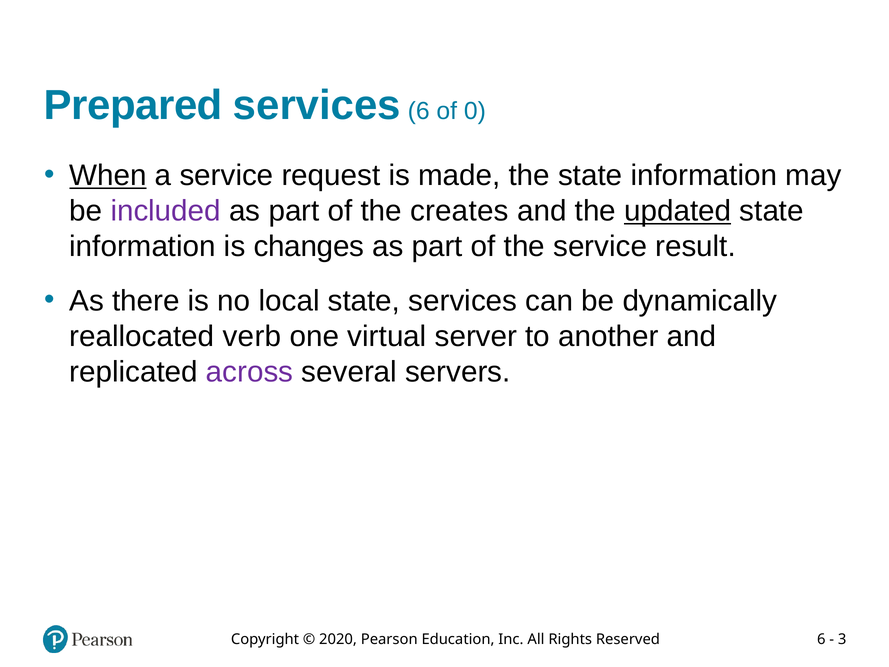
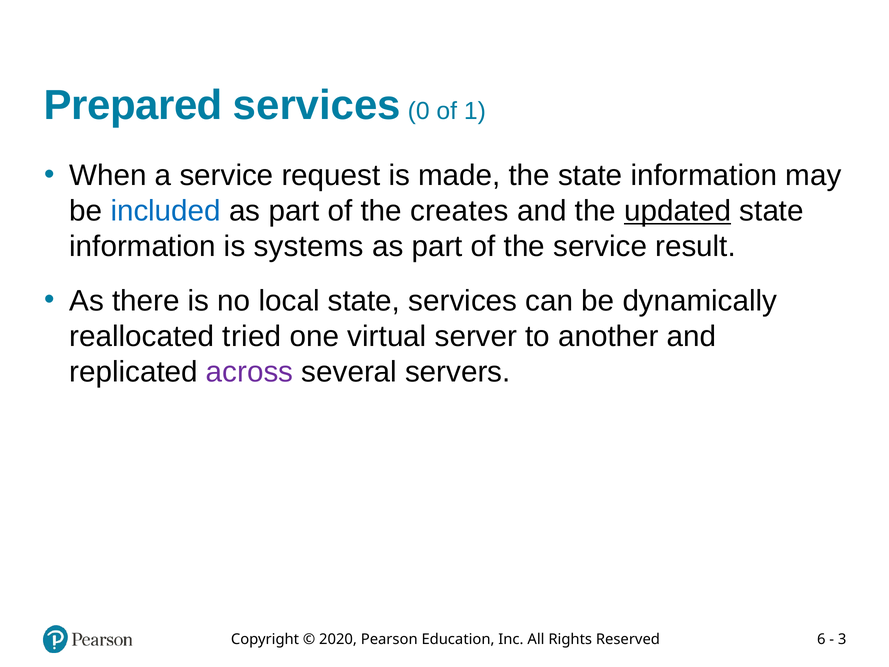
services 6: 6 -> 0 (419, 111)
0: 0 -> 1 (475, 111)
When underline: present -> none (108, 175)
included colour: purple -> blue (166, 211)
changes: changes -> systems (309, 247)
verb: verb -> tried (252, 336)
